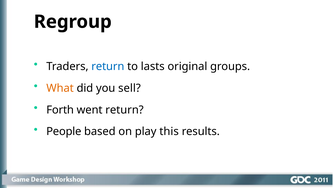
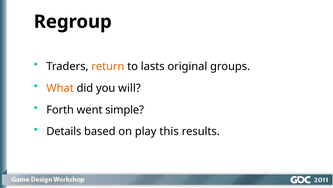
return colour: blue -> orange (108, 66)
sell: sell -> will (129, 88)
went return: return -> simple (125, 109)
People: People -> Details (64, 131)
